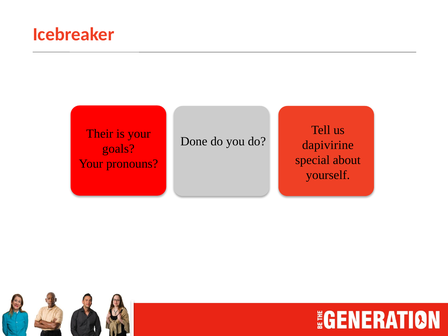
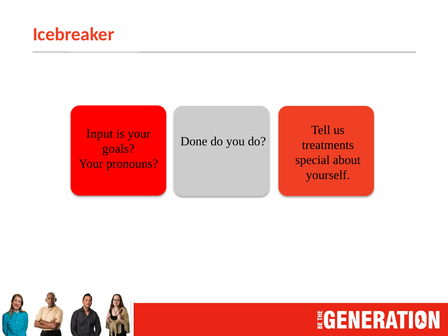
Their: Their -> Input (100, 134)
dapivirine: dapivirine -> treatments (328, 145)
